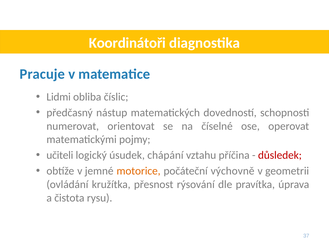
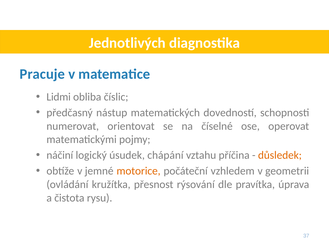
Koordinátoři: Koordinátoři -> Jednotlivých (127, 43)
učiteli: učiteli -> náčiní (60, 155)
důsledek colour: red -> orange (280, 155)
výchovně: výchovně -> vzhledem (233, 171)
